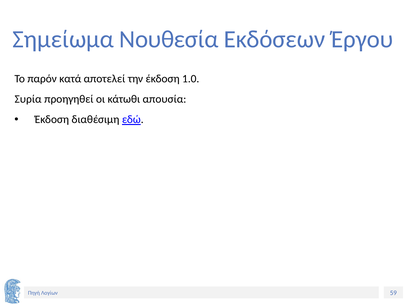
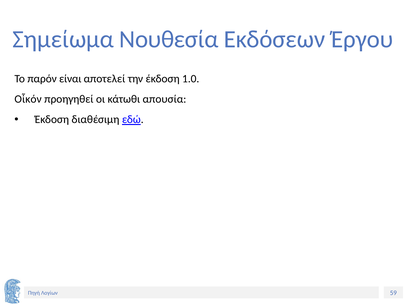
κατά: κατά -> είναι (70, 79)
Συρία: Συρία -> Οἶκόν (28, 99)
